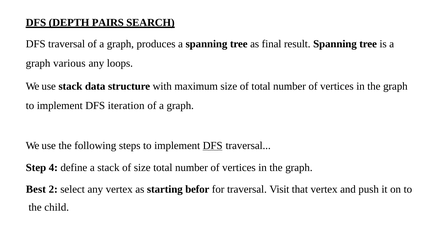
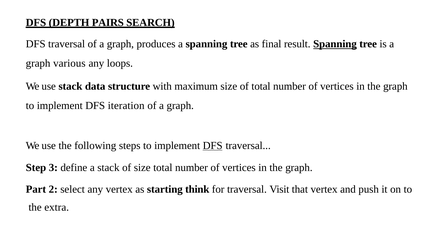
Spanning underline: none -> present (335, 44)
4: 4 -> 3 (53, 168)
Best: Best -> Part (36, 190)
befor: befor -> think (197, 190)
child: child -> extra (57, 208)
